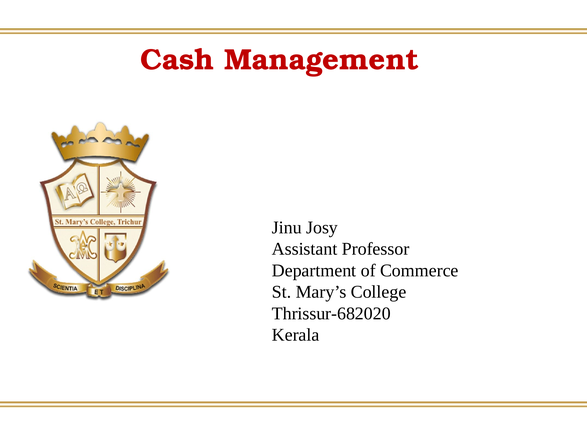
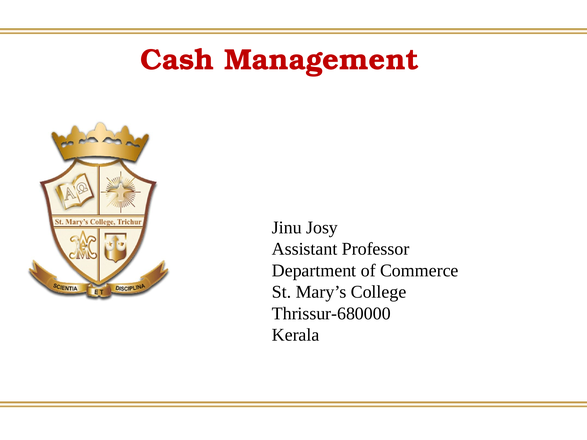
Thrissur-682020: Thrissur-682020 -> Thrissur-680000 (331, 314)
